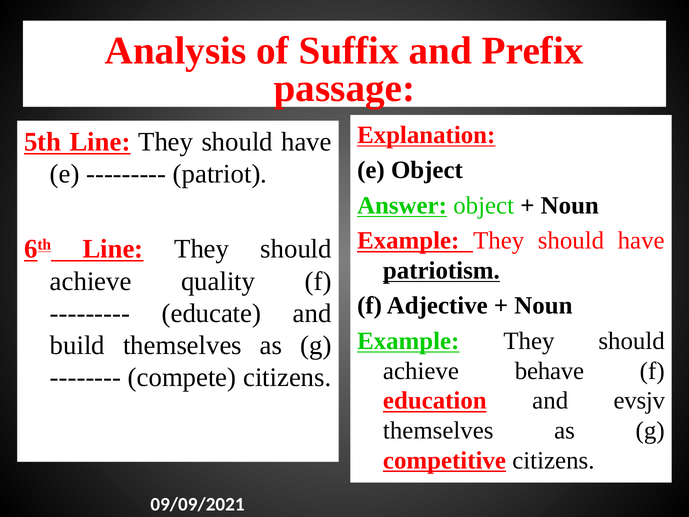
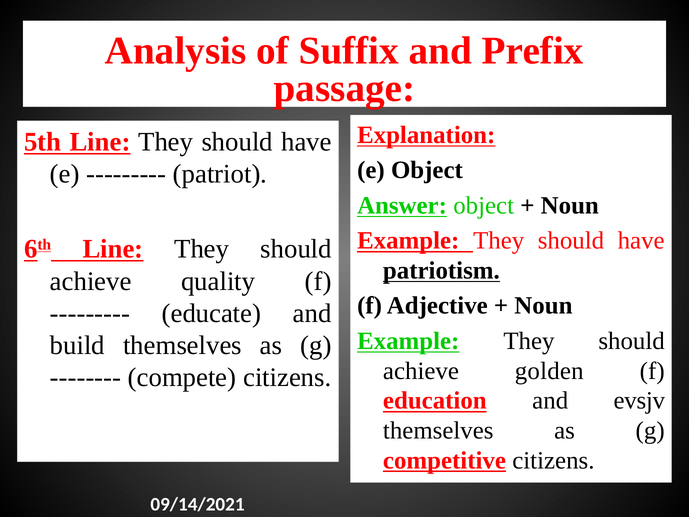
behave: behave -> golden (549, 371)
09/09/2021: 09/09/2021 -> 09/14/2021 (198, 504)
